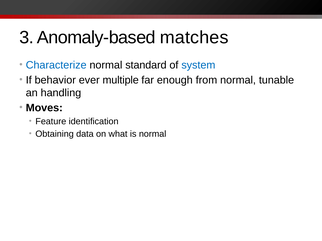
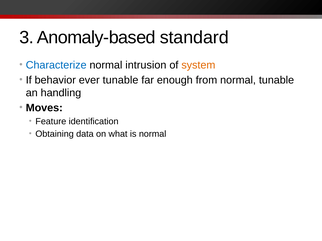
matches: matches -> standard (194, 37)
standard: standard -> intrusion (146, 65)
system colour: blue -> orange (198, 65)
ever multiple: multiple -> tunable (121, 80)
